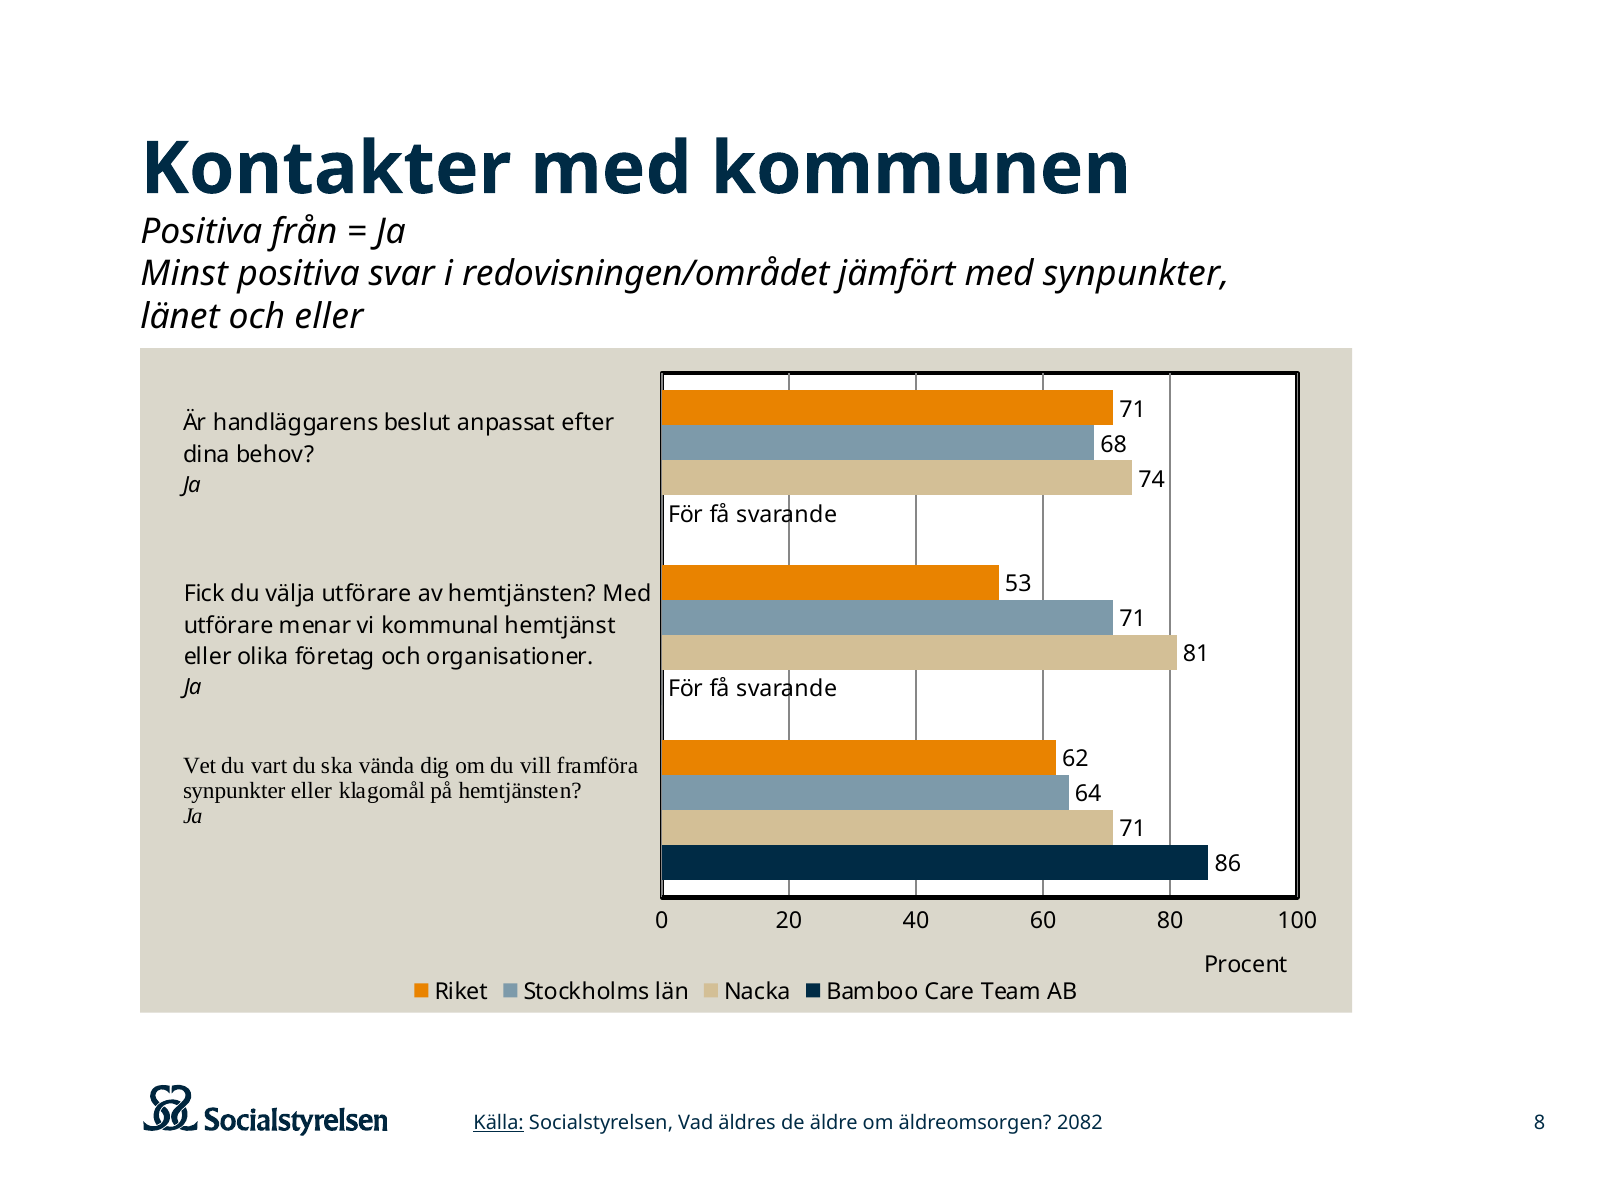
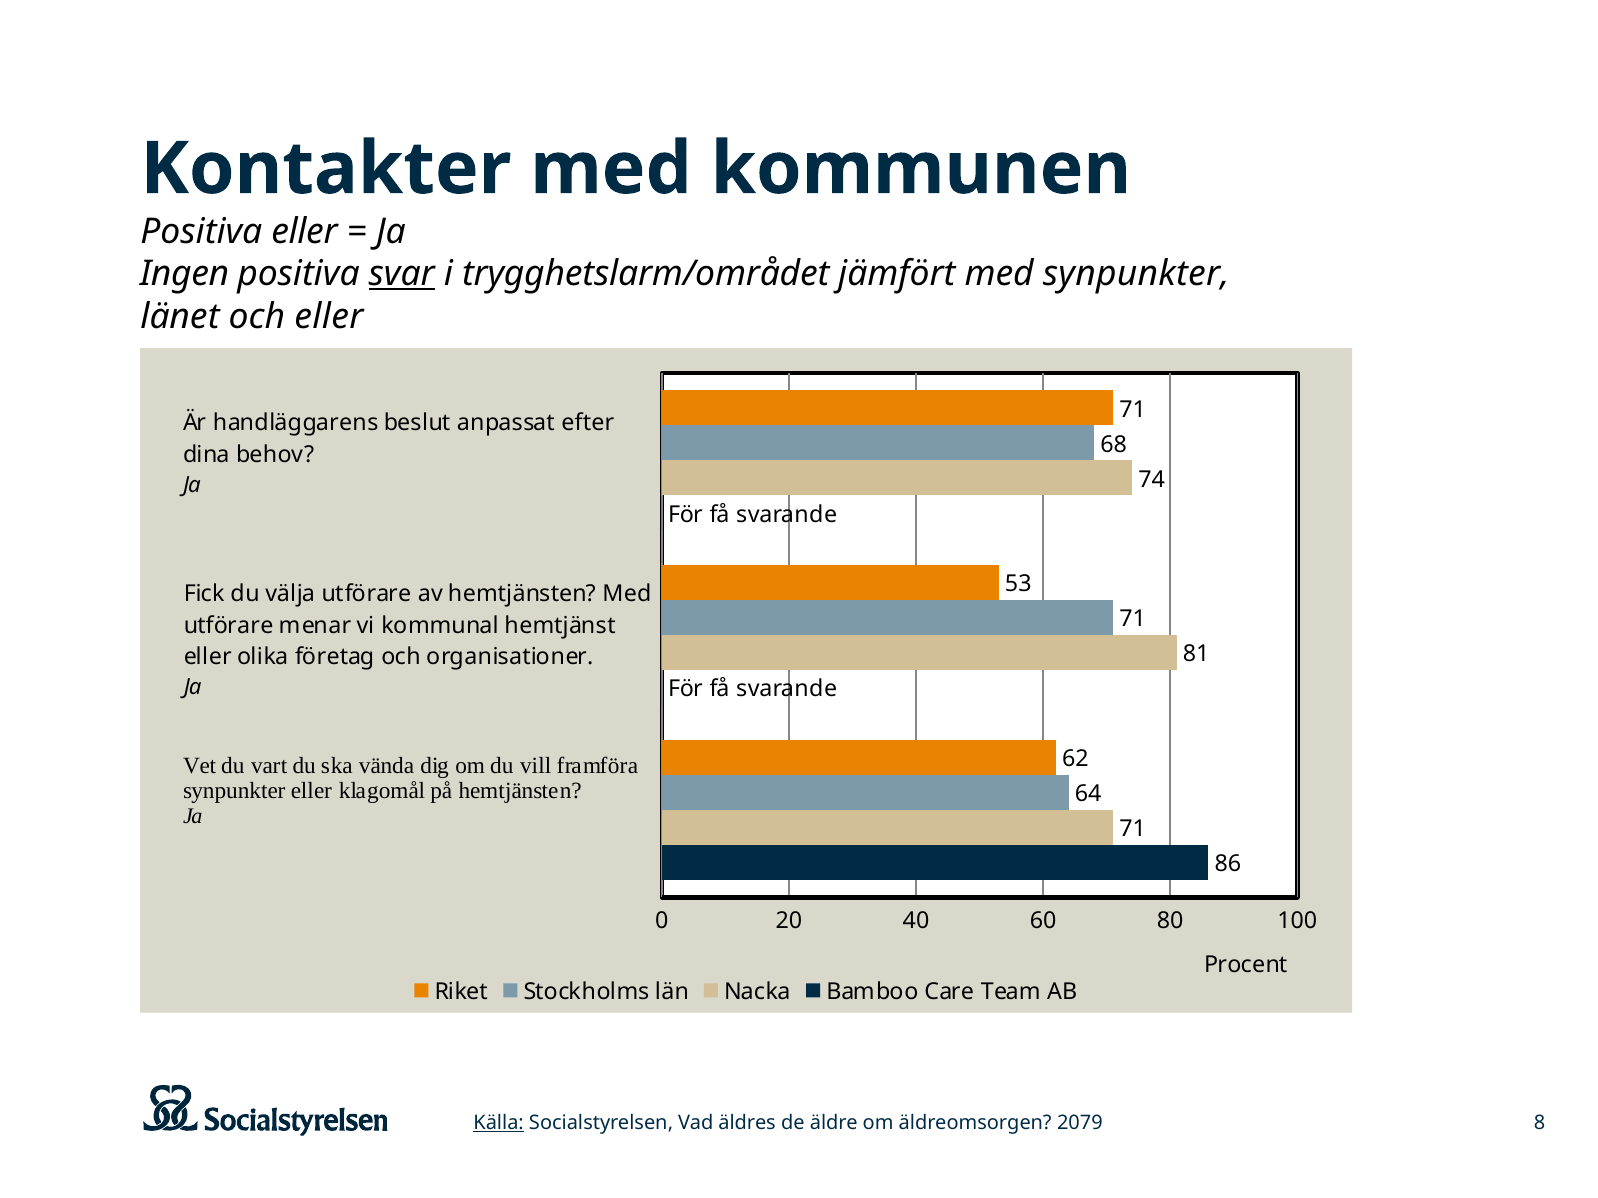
Positiva från: från -> eller (304, 232)
Minst: Minst -> Ingen (185, 274)
svar underline: none -> present (402, 274)
redovisningen/området: redovisningen/området -> trygghetslarm/området (646, 274)
2082: 2082 -> 2079 (1080, 1123)
